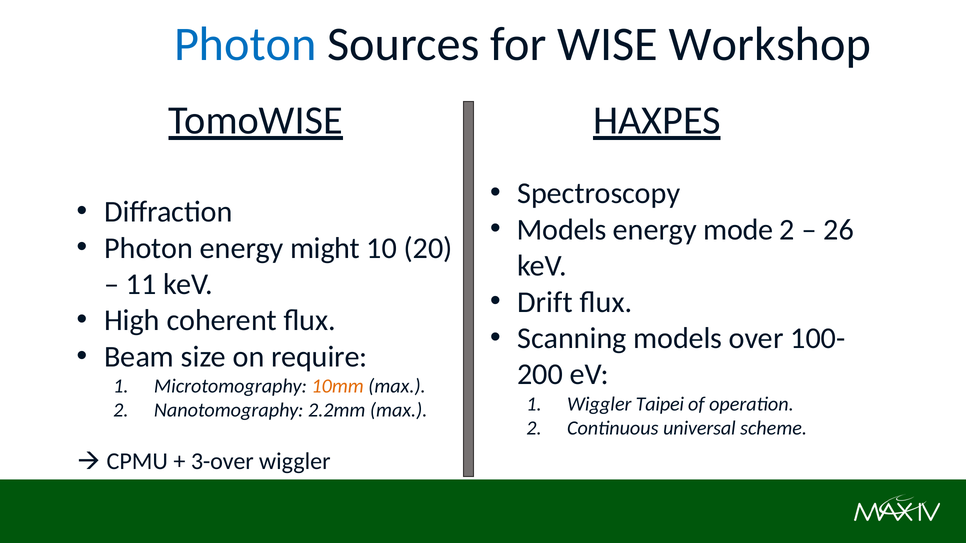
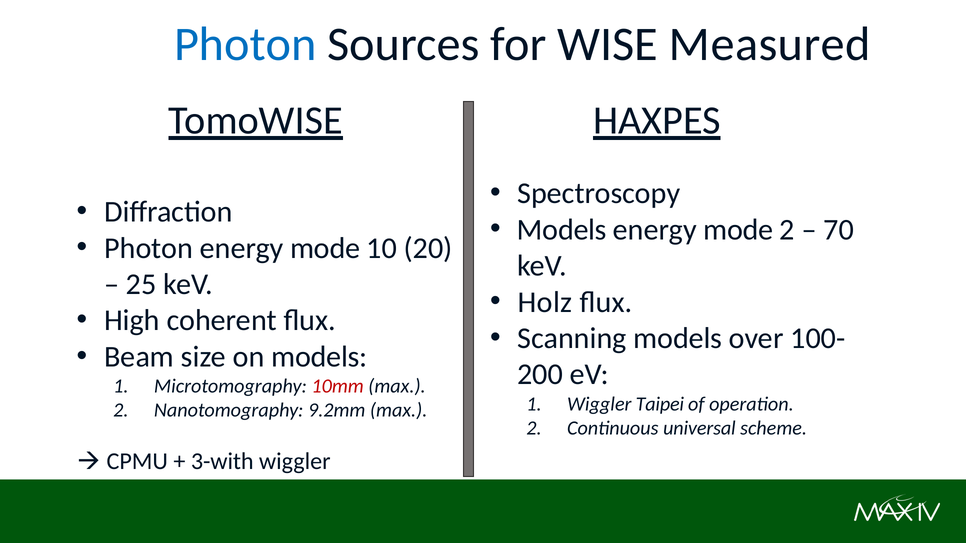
Workshop: Workshop -> Measured (770, 44)
26: 26 -> 70 (839, 230)
Photon energy might: might -> mode (325, 248)
11: 11 -> 25 (141, 284)
Drift: Drift -> Holz (545, 302)
on require: require -> models (319, 357)
10mm colour: orange -> red (338, 386)
2.2mm: 2.2mm -> 9.2mm (337, 411)
3-over: 3-over -> 3-with (222, 462)
